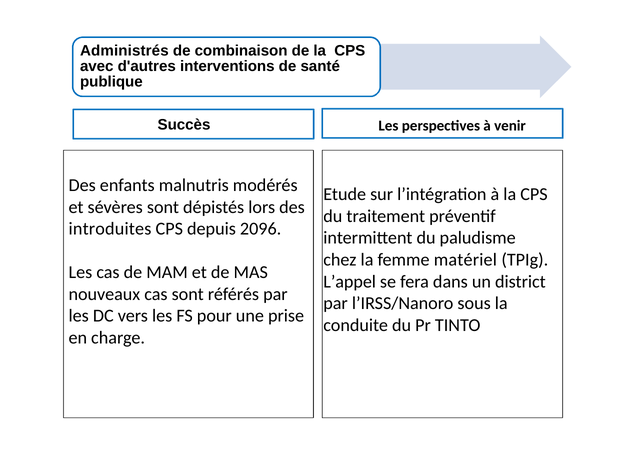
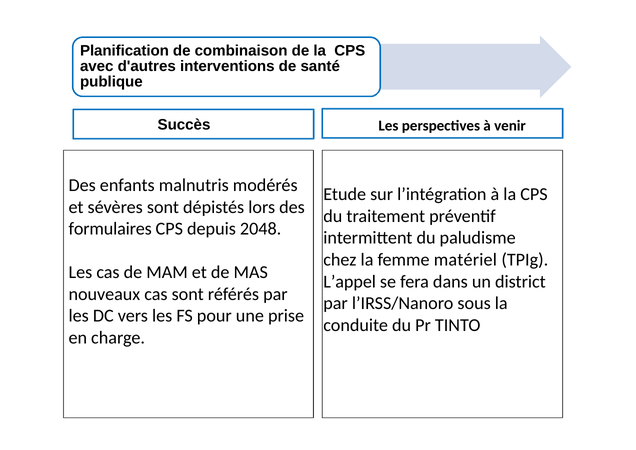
Administrés: Administrés -> Planification (124, 51)
introduites: introduites -> formulaires (110, 229)
2096: 2096 -> 2048 (261, 229)
